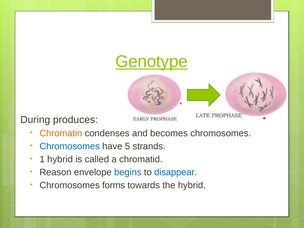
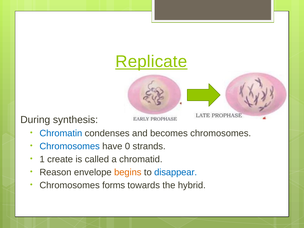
Genotype: Genotype -> Replicate (151, 62)
produces: produces -> synthesis (75, 120)
Chromatin colour: orange -> blue (61, 133)
5: 5 -> 0 (128, 146)
1 hybrid: hybrid -> create (60, 159)
begins colour: blue -> orange (128, 172)
